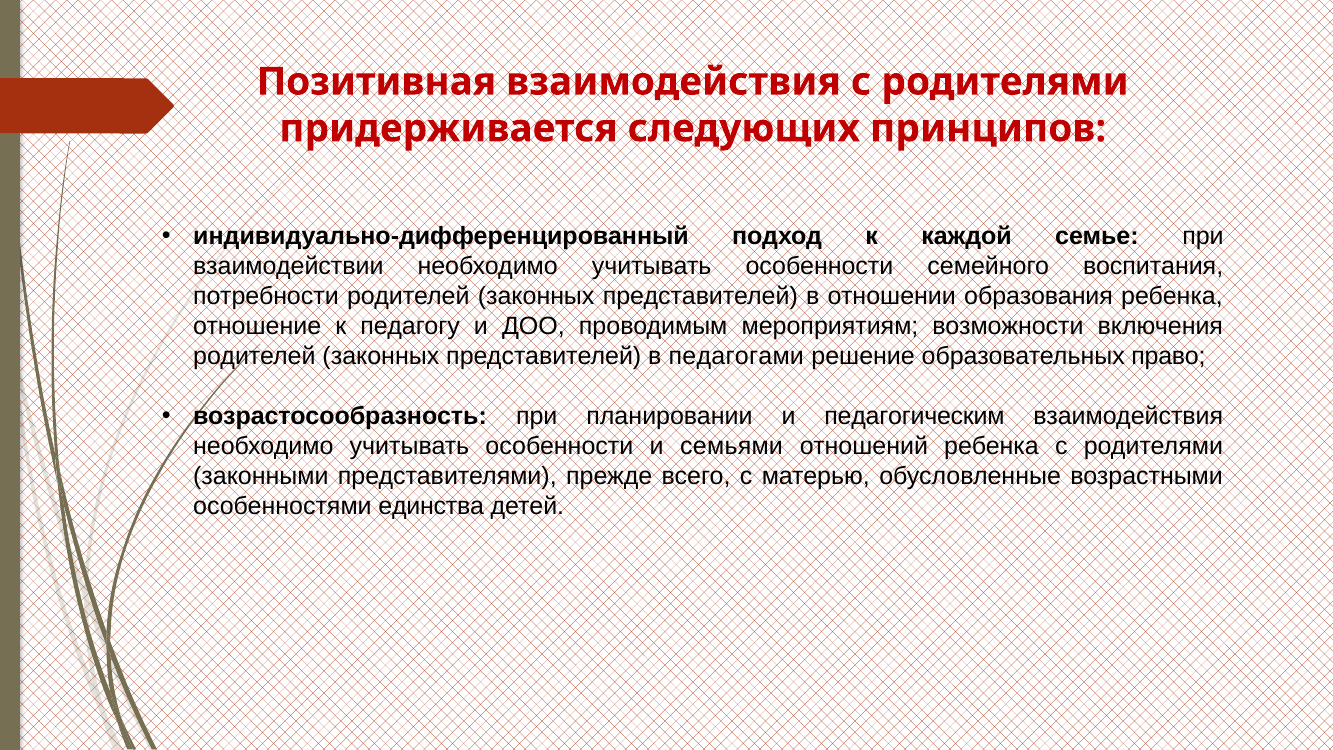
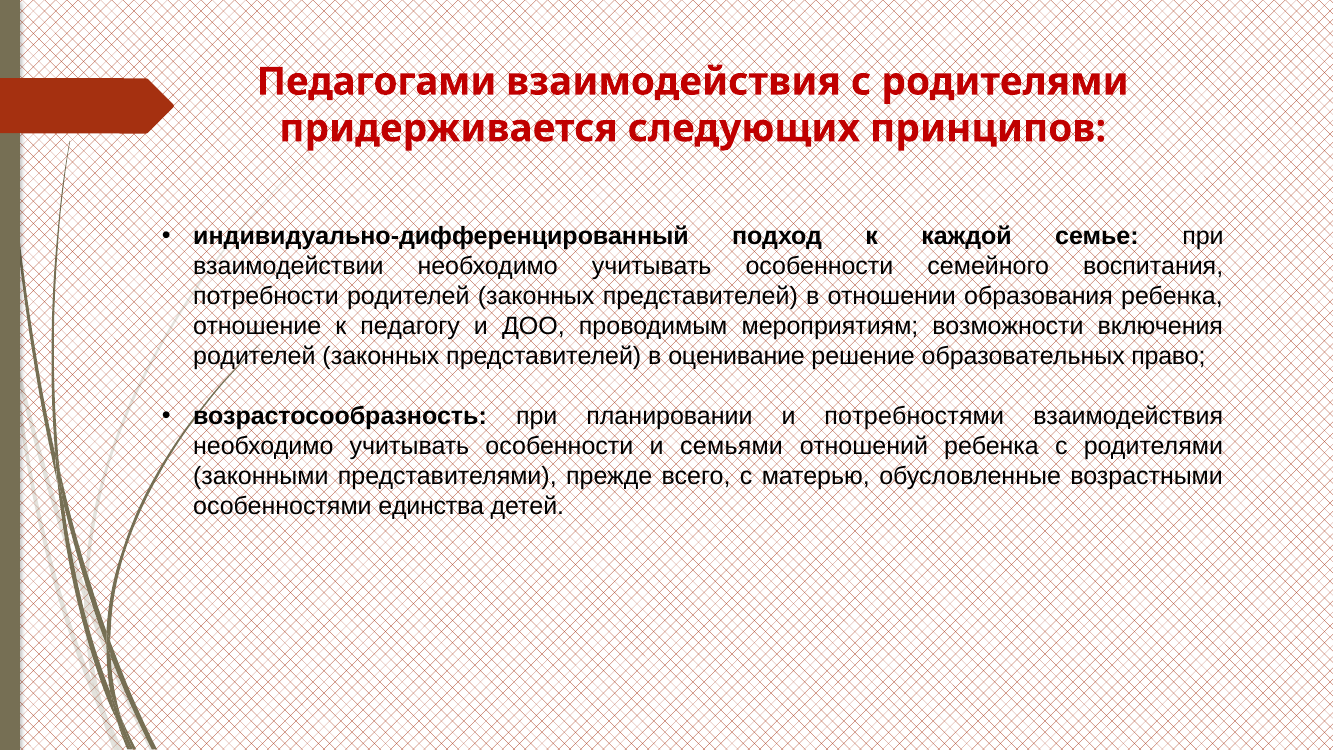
Позитивная: Позитивная -> Педагогами (376, 82)
педагогами: педагогами -> оценивание (737, 356)
педагогическим: педагогическим -> потребностями (914, 416)
